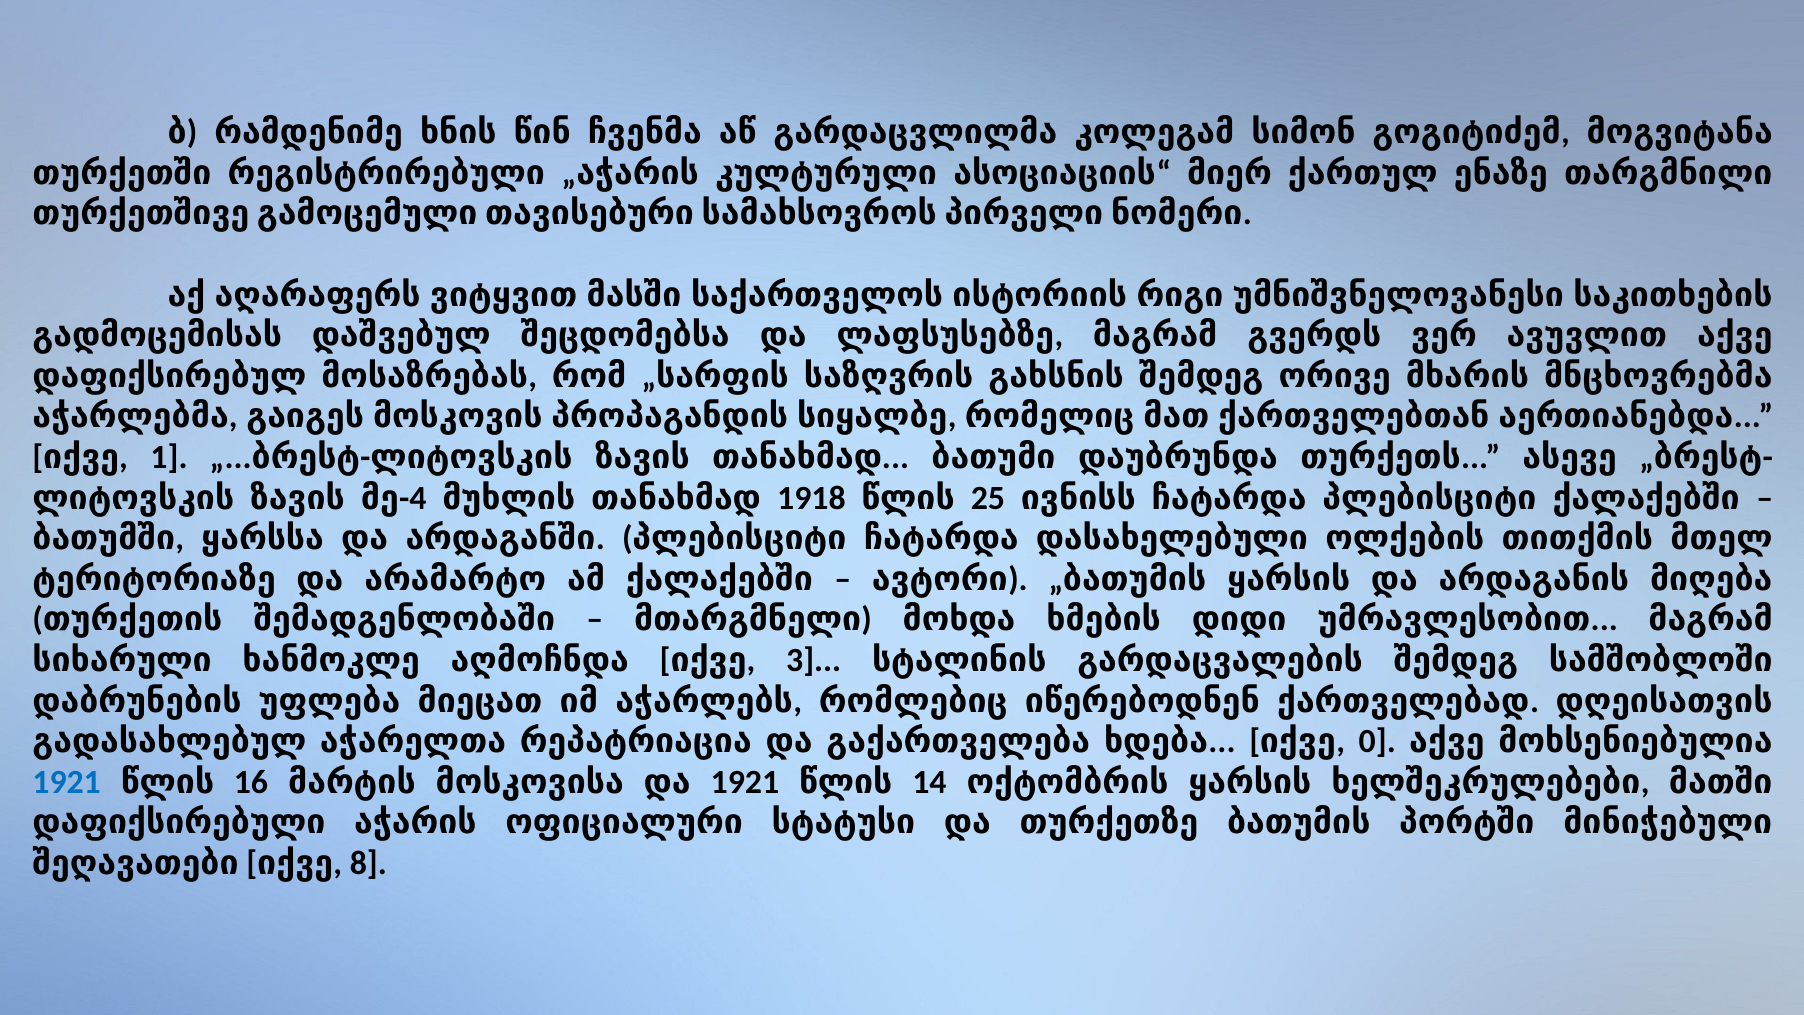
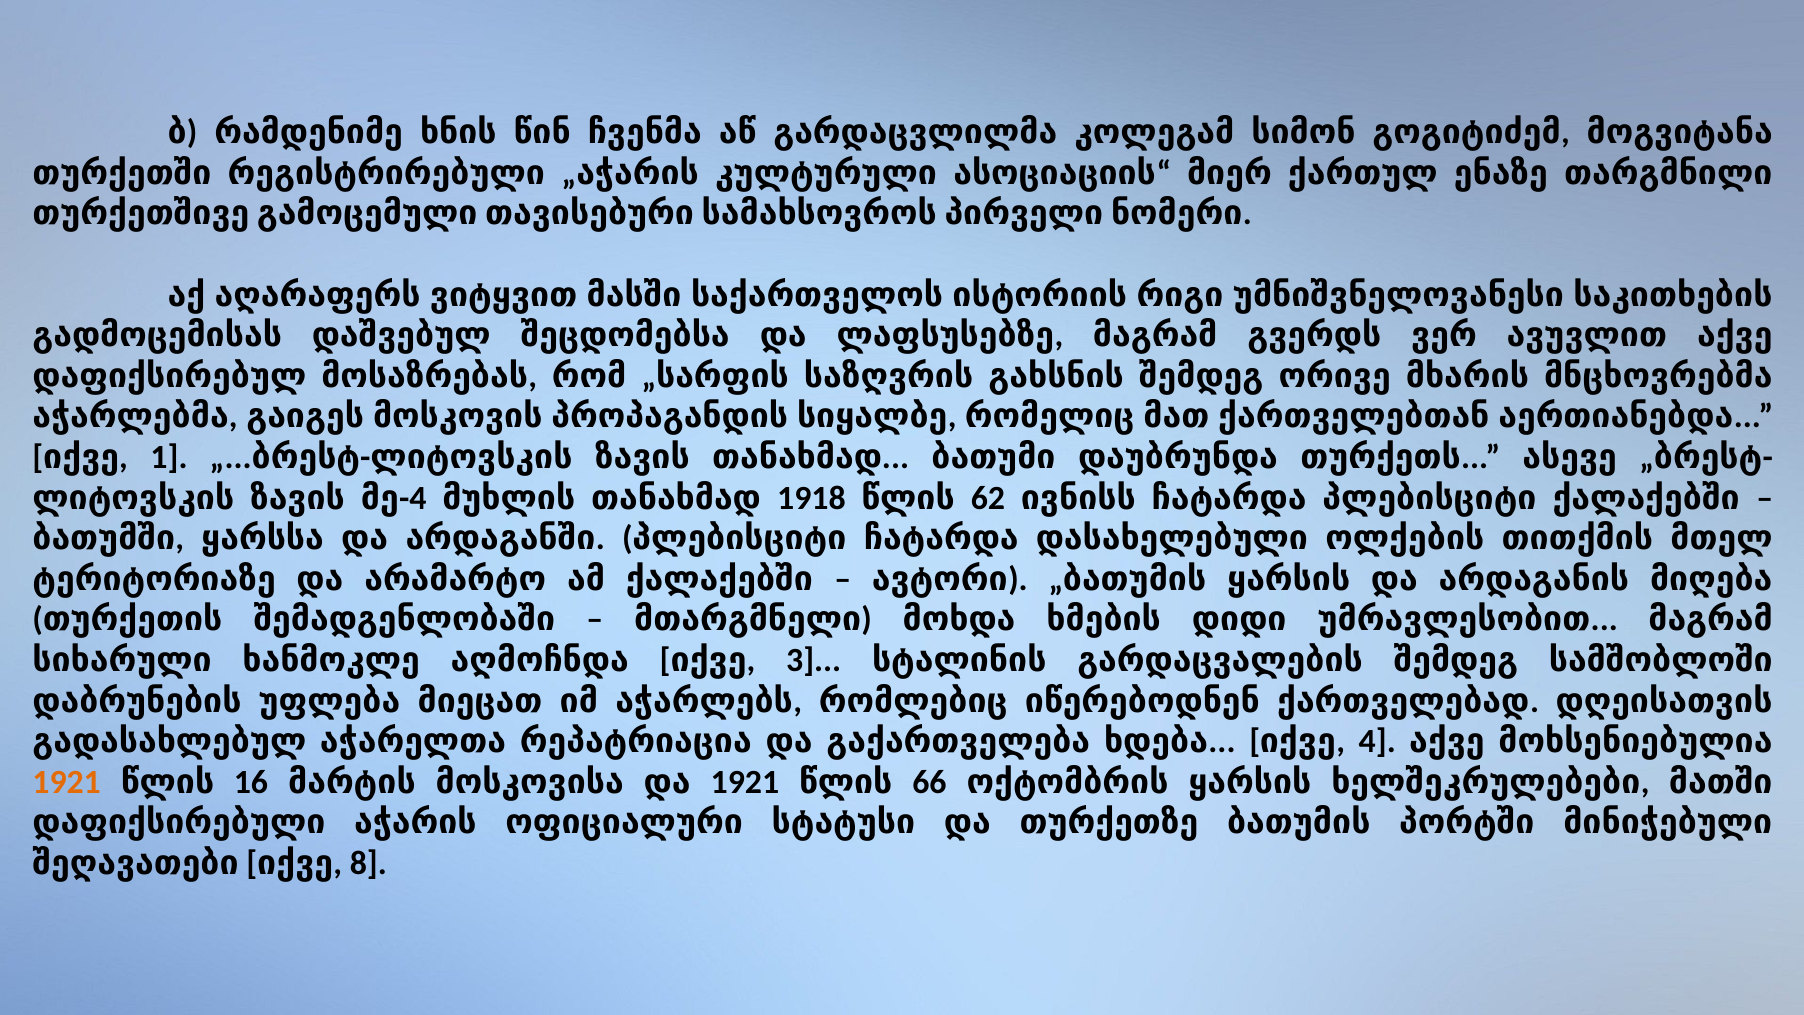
25: 25 -> 62 (988, 498)
0: 0 -> 4 (1377, 741)
1921 colour: blue -> orange (67, 782)
14: 14 -> 66 (929, 782)
